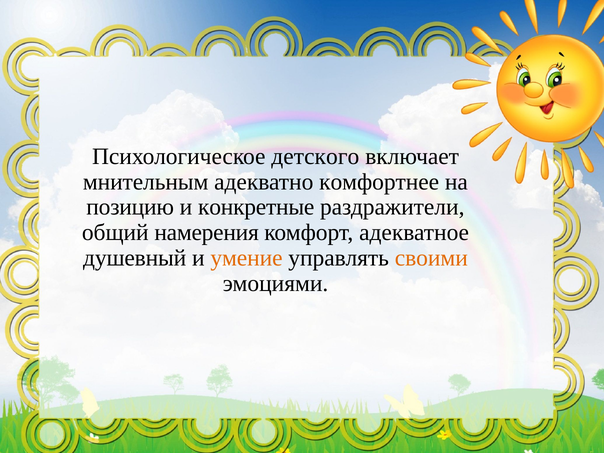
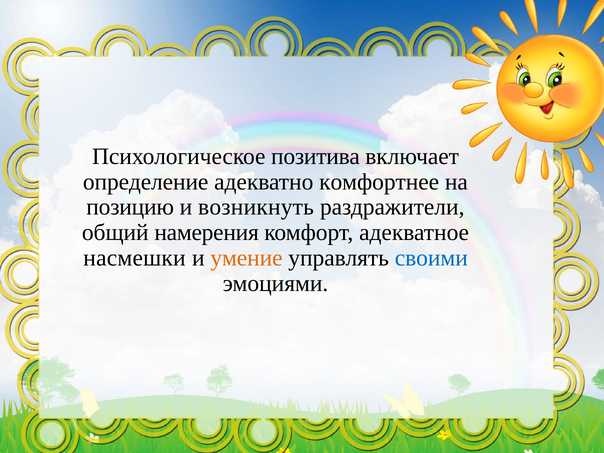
детского: детского -> позитива (315, 156)
мнительным: мнительным -> определение (146, 182)
конкретные: конкретные -> возникнуть (256, 207)
душевный: душевный -> насмешки (135, 258)
своими colour: orange -> blue (431, 258)
